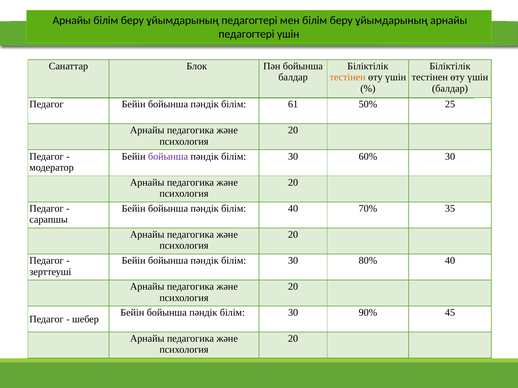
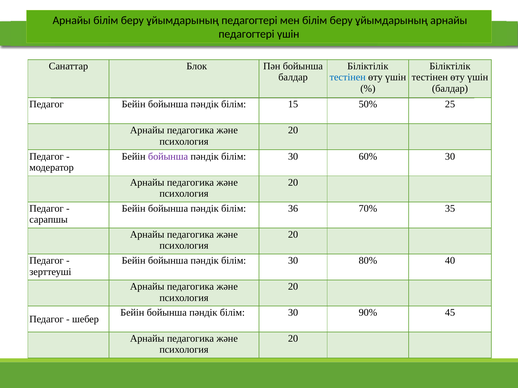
тестінен colour: orange -> blue (348, 77)
61: 61 -> 15 (293, 104)
білім 40: 40 -> 36 (293, 209)
